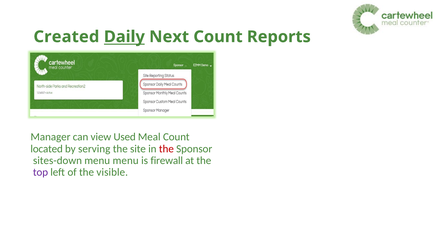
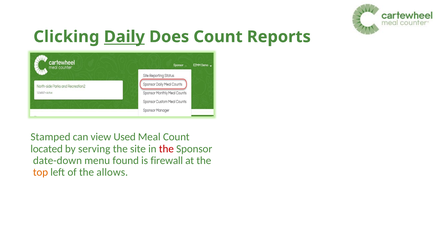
Created: Created -> Clicking (66, 37)
Next: Next -> Does (169, 37)
Manager: Manager -> Stamped (50, 137)
sites-down: sites-down -> date-down (57, 161)
menu menu: menu -> found (126, 161)
top colour: purple -> orange (40, 173)
visible: visible -> allows (112, 173)
